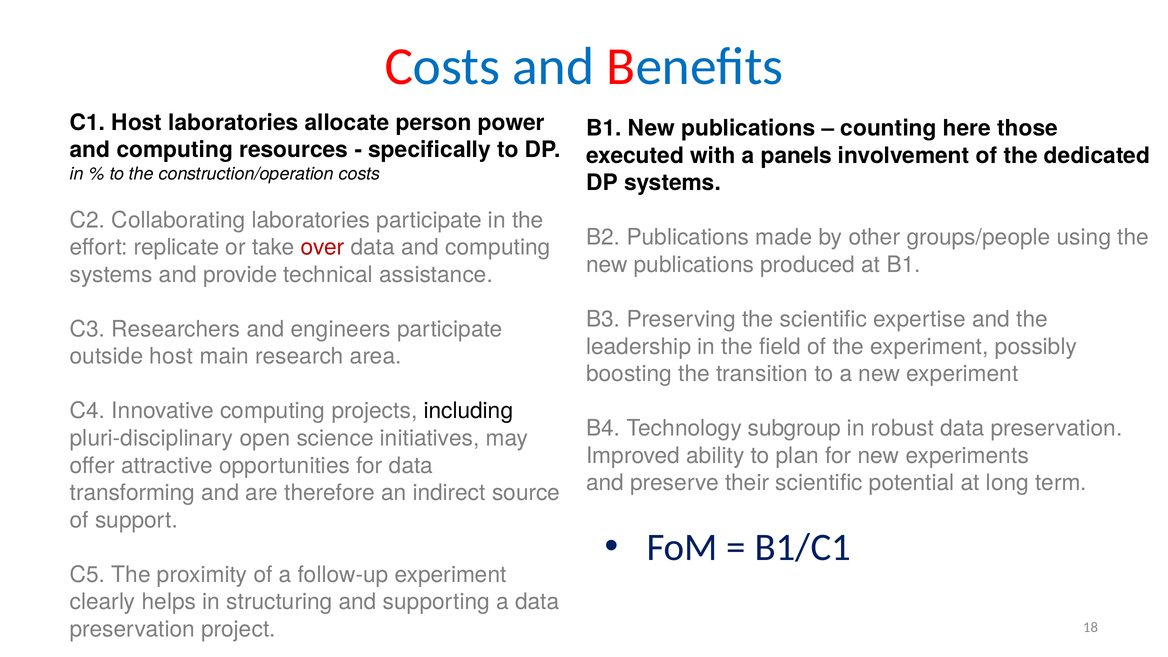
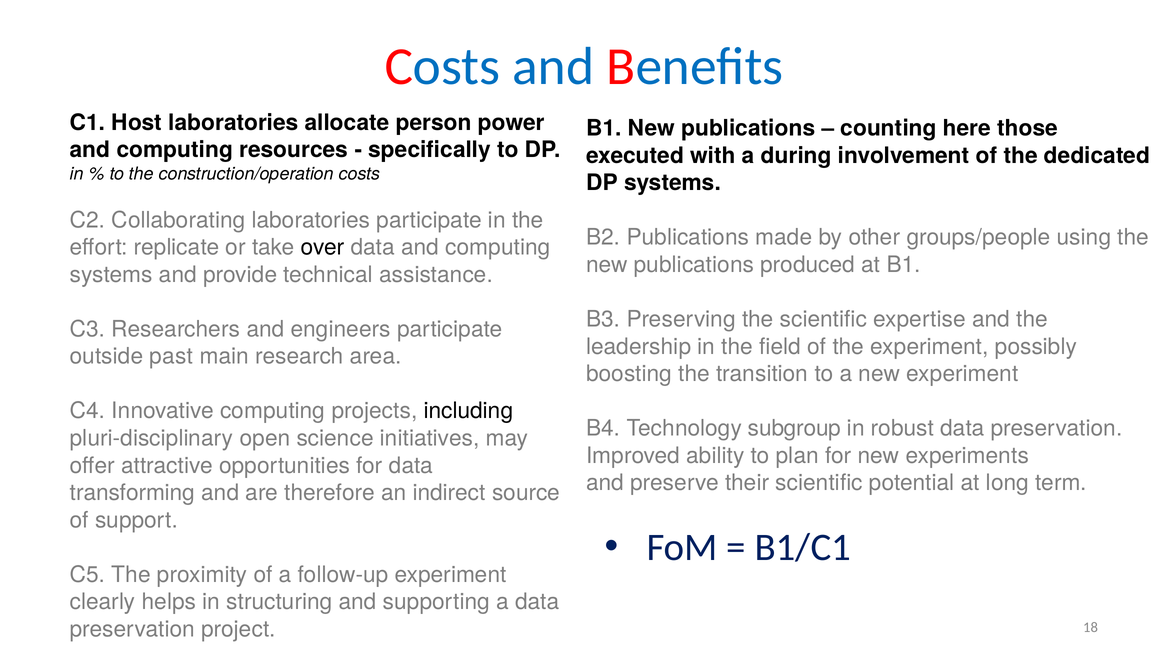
panels: panels -> during (796, 156)
over colour: red -> black (323, 247)
outside host: host -> past (171, 356)
